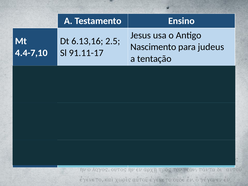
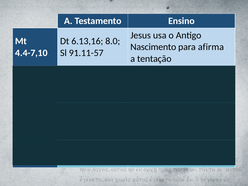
2.5: 2.5 -> 8.0 (113, 41)
judeus: judeus -> afirma (211, 47)
91.11-17: 91.11-17 -> 91.11-57 (86, 53)
